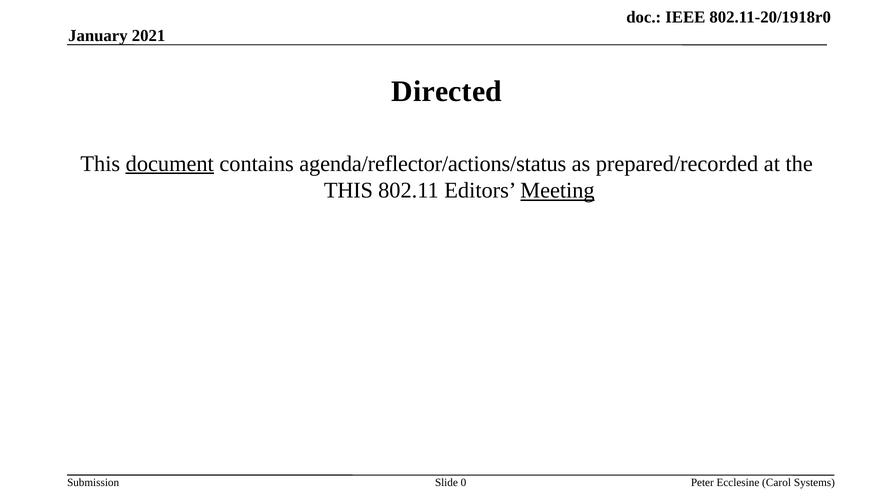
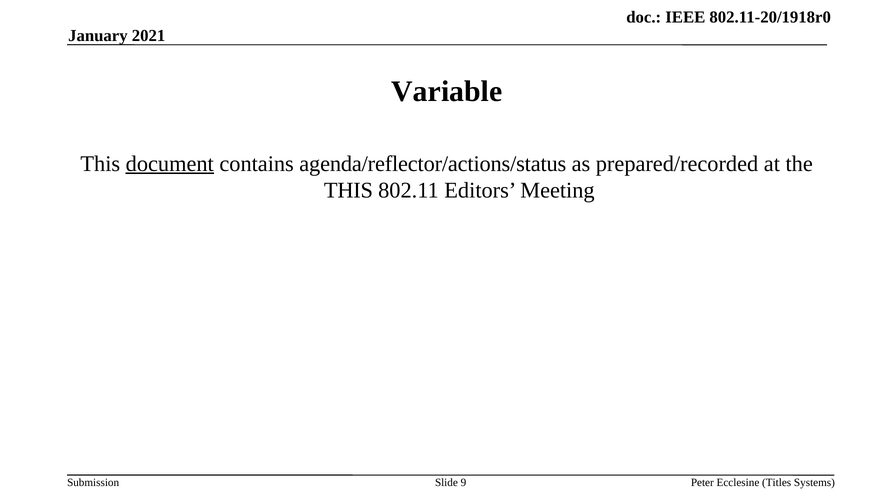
Directed: Directed -> Variable (447, 91)
Meeting underline: present -> none (557, 190)
0: 0 -> 9 (464, 482)
Carol: Carol -> Titles (777, 482)
